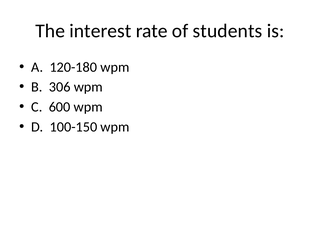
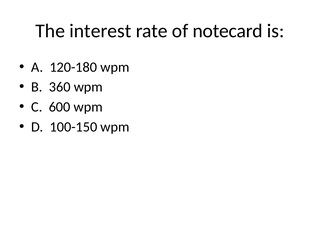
students: students -> notecard (228, 31)
306: 306 -> 360 (60, 87)
